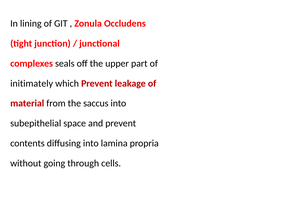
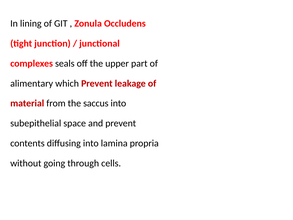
initimately: initimately -> alimentary (32, 83)
